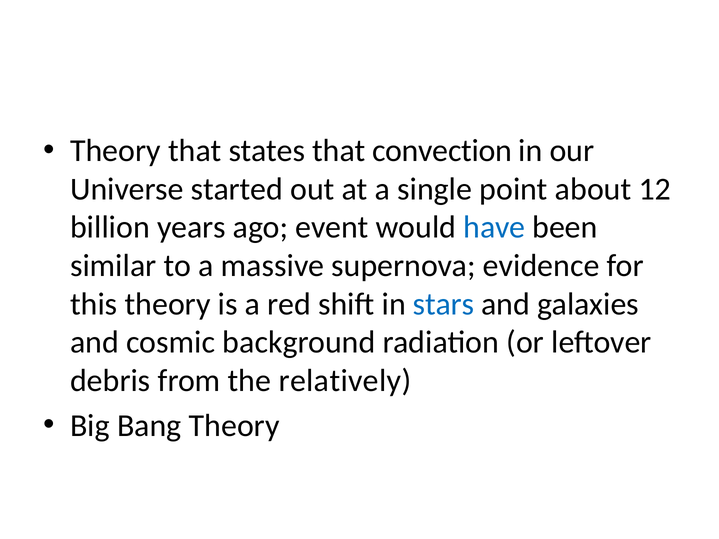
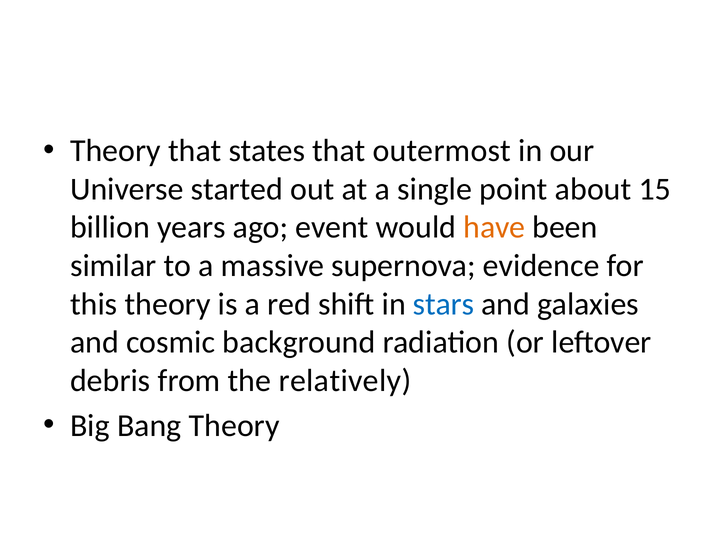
convection: convection -> outermost (442, 151)
12: 12 -> 15 (655, 189)
have colour: blue -> orange (494, 228)
